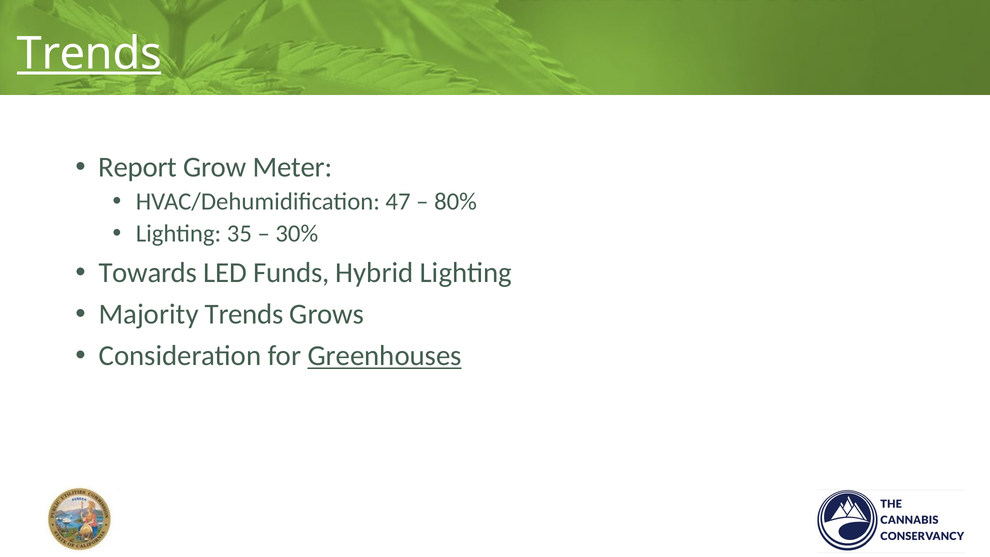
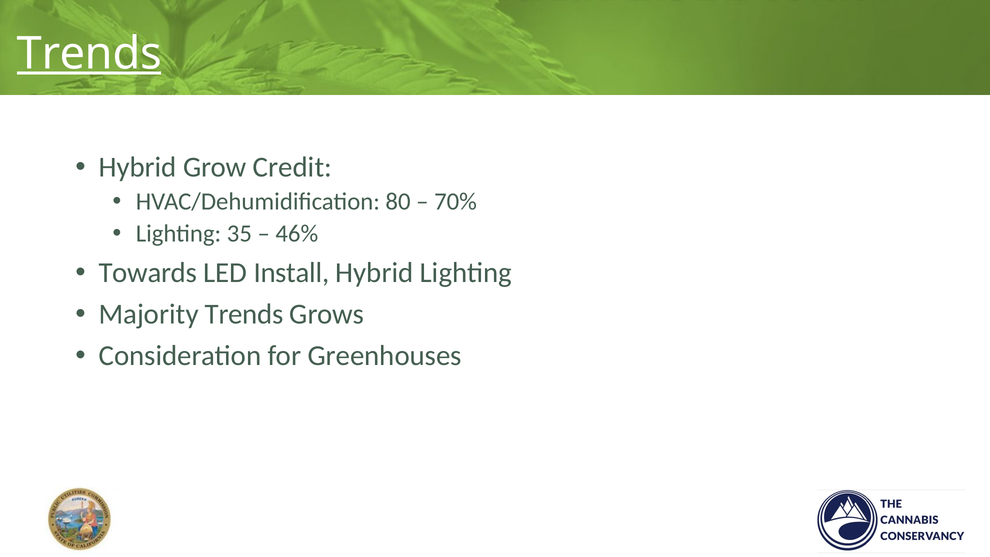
Report: Report -> Hybrid (138, 167)
Meter: Meter -> Credit (292, 167)
47: 47 -> 80 (398, 202)
80%: 80% -> 70% (456, 202)
30%: 30% -> 46% (297, 233)
Funds: Funds -> Install (291, 273)
Greenhouses underline: present -> none (385, 356)
